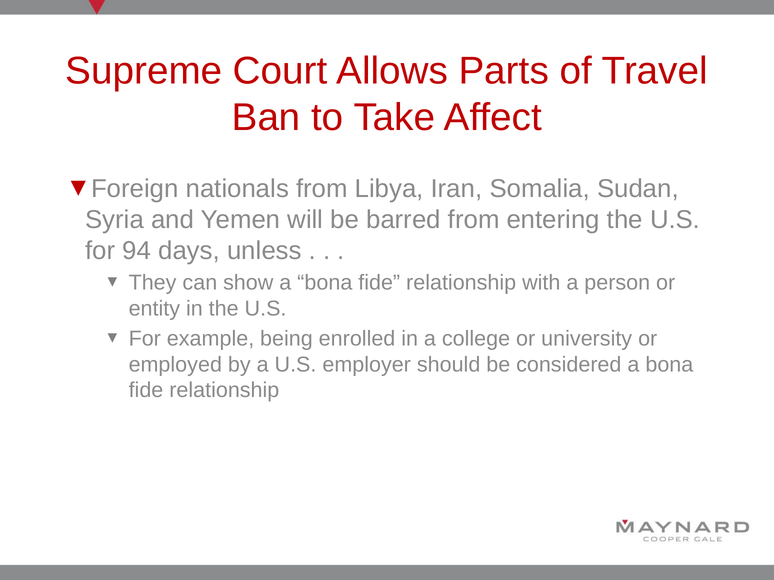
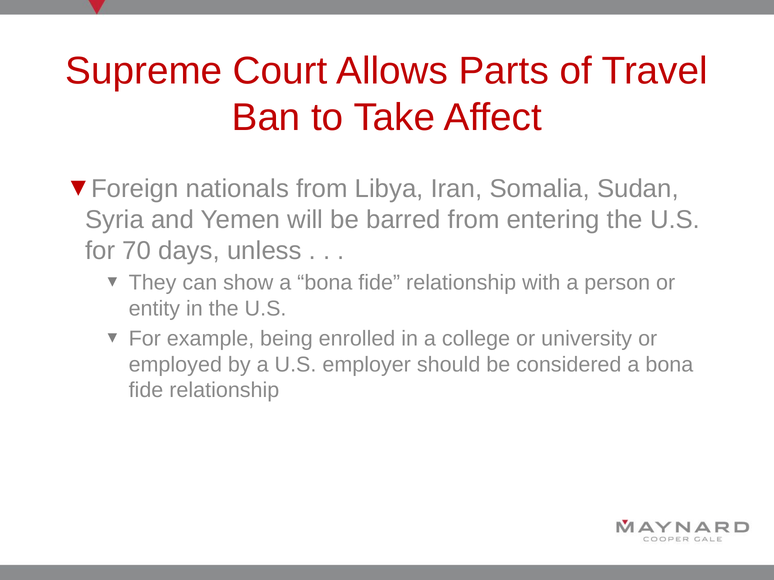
94: 94 -> 70 (137, 251)
